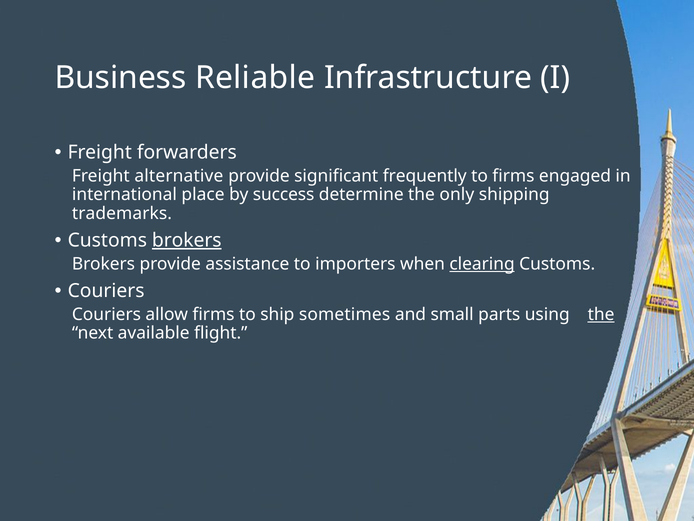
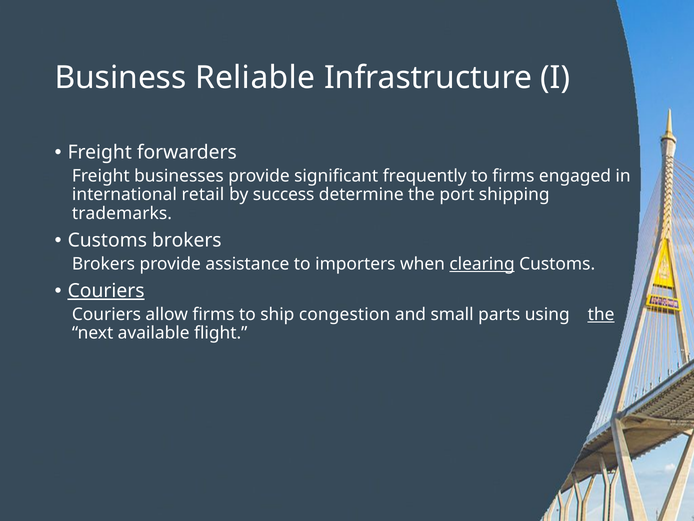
alternative: alternative -> businesses (179, 176)
place: place -> retail (203, 194)
only: only -> port (457, 194)
brokers underline: present -> none (187, 240)
Couriers underline: none -> present (106, 291)
sometimes: sometimes -> congestion (345, 314)
